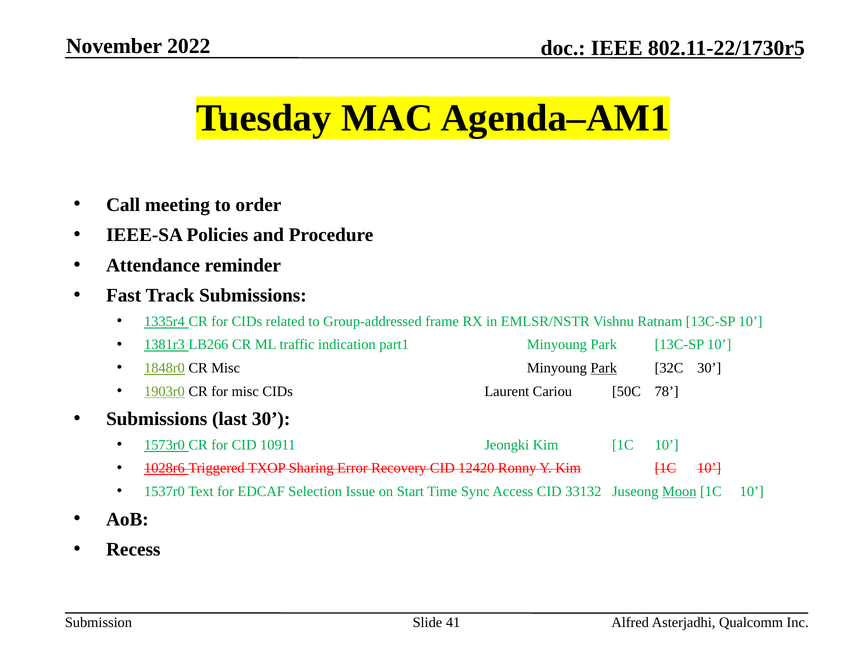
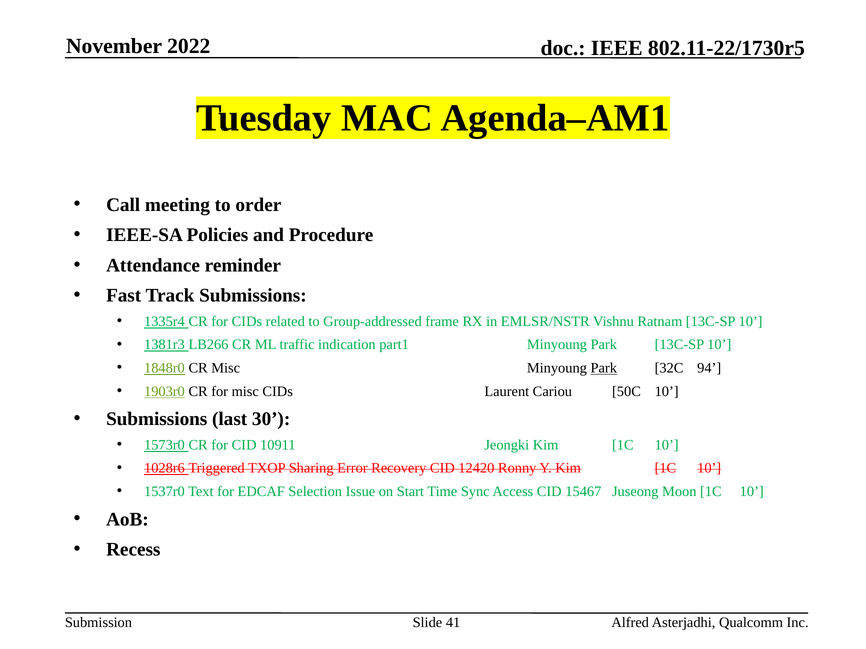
32C 30: 30 -> 94 (709, 368)
50C 78: 78 -> 10 (667, 392)
33132: 33132 -> 15467 (583, 492)
Moon underline: present -> none (679, 492)
